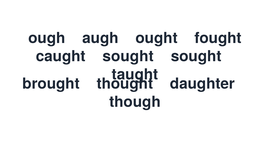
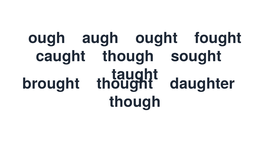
caught sought: sought -> though (128, 56)
